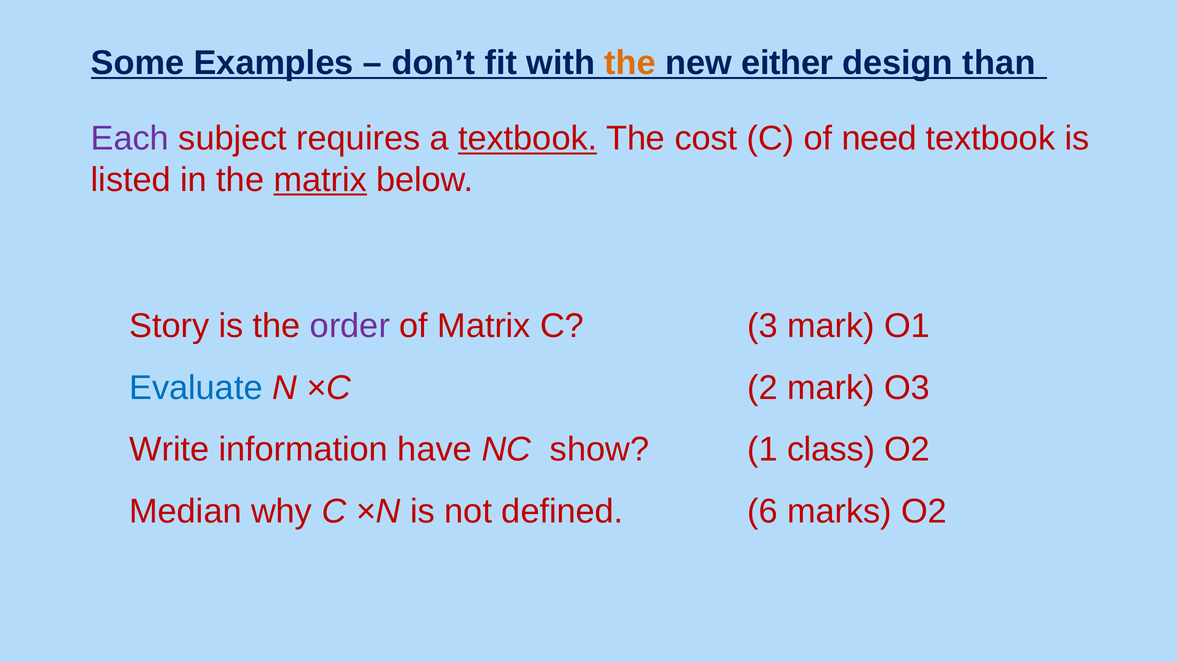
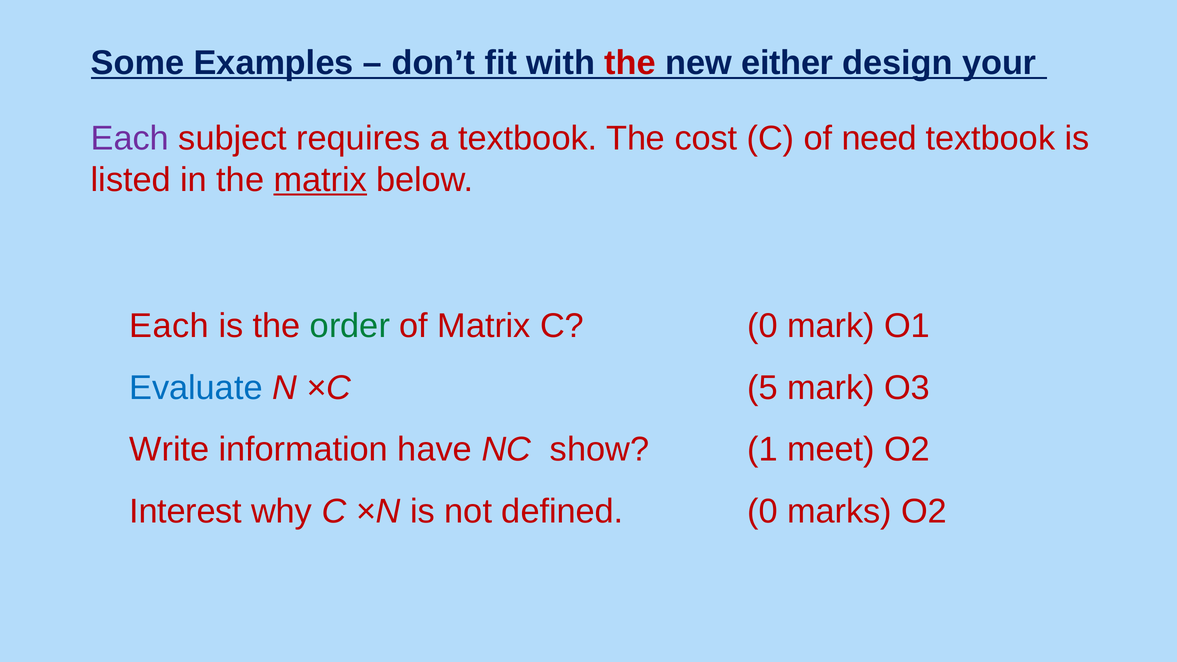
the colour: orange -> red (630, 63)
than: than -> your (999, 63)
textbook underline: present -> none (528, 139)
Story: Story -> Each (169, 326)
order colour: purple -> green (350, 326)
C 3: 3 -> 0 (762, 326)
2: 2 -> 5 (762, 388)
class: class -> meet (831, 450)
Median: Median -> Interest (186, 511)
defined 6: 6 -> 0 (762, 511)
